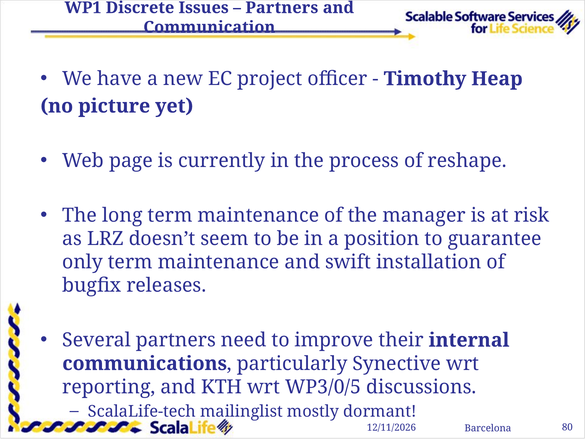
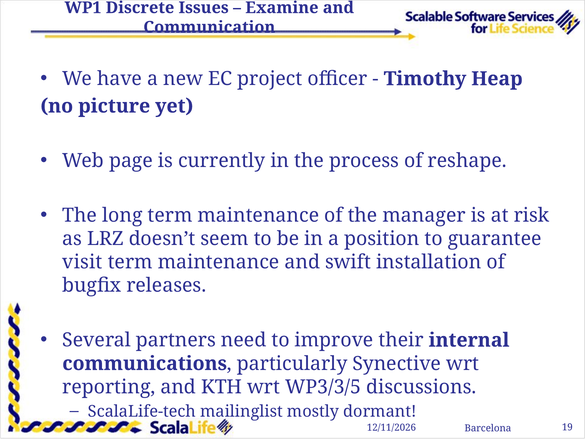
Partners: Partners -> Examine (282, 8)
only: only -> visit (82, 262)
WP3/0/5: WP3/0/5 -> WP3/3/5 (323, 387)
80: 80 -> 19 (567, 427)
